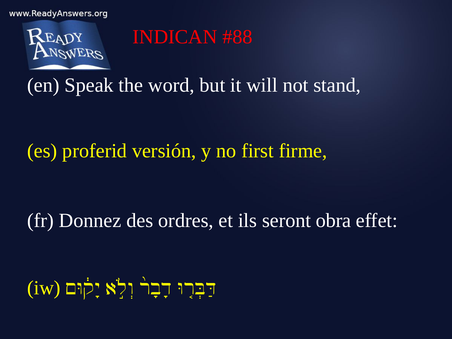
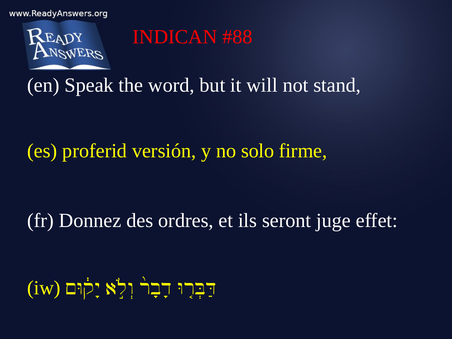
first: first -> solo (258, 151)
obra: obra -> juge (333, 221)
